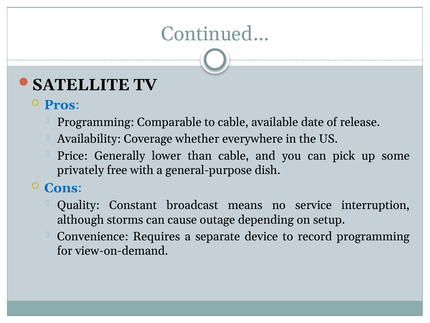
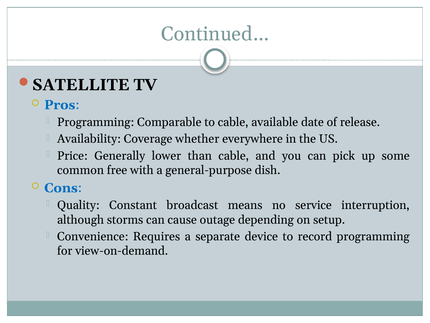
privately: privately -> common (81, 170)
